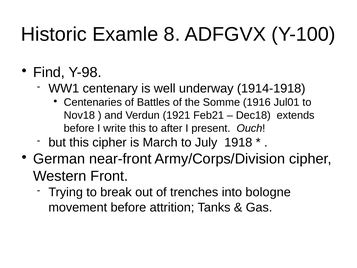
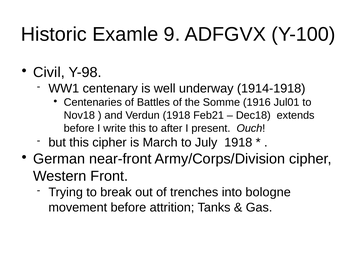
8: 8 -> 9 (172, 34)
Find: Find -> Civil (49, 72)
Verdun 1921: 1921 -> 1918 (176, 115)
